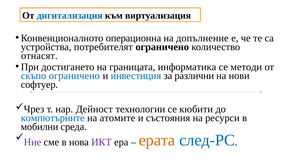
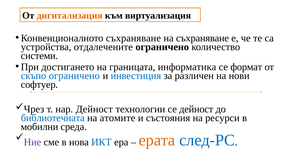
дигитализация colour: blue -> orange (70, 15)
Конвенционалното операционна: операционна -> съхраняване (133, 38)
на допълнение: допълнение -> съхраняване (202, 38)
потребителят: потребителят -> отдалечените (103, 47)
отнасят: отнасят -> системи (39, 56)
методи: методи -> формат (246, 67)
различни: различни -> различен (194, 76)
се кюбити: кюбити -> дейност (196, 109)
компютърните: компютърните -> библиотечната (53, 118)
ИКТ colour: purple -> blue (101, 142)
